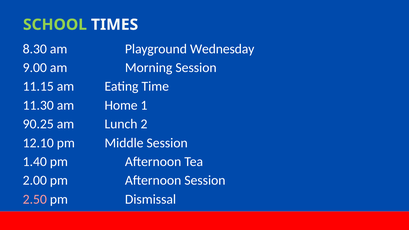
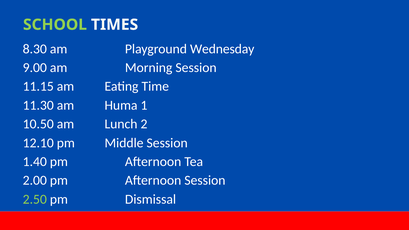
Home: Home -> Huma (121, 105)
90.25: 90.25 -> 10.50 (38, 124)
2.50 colour: pink -> light green (35, 199)
